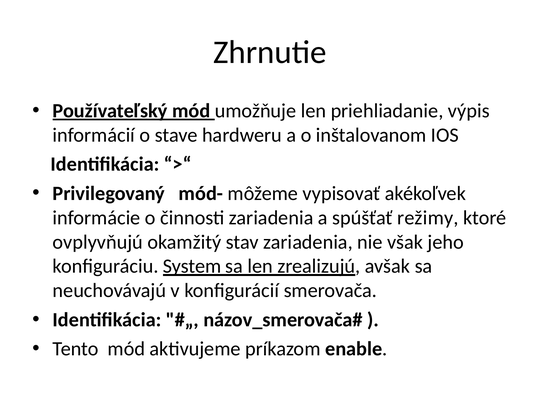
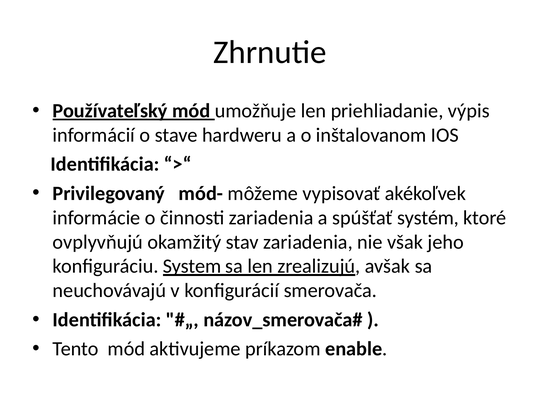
režimy: režimy -> systém (428, 218)
